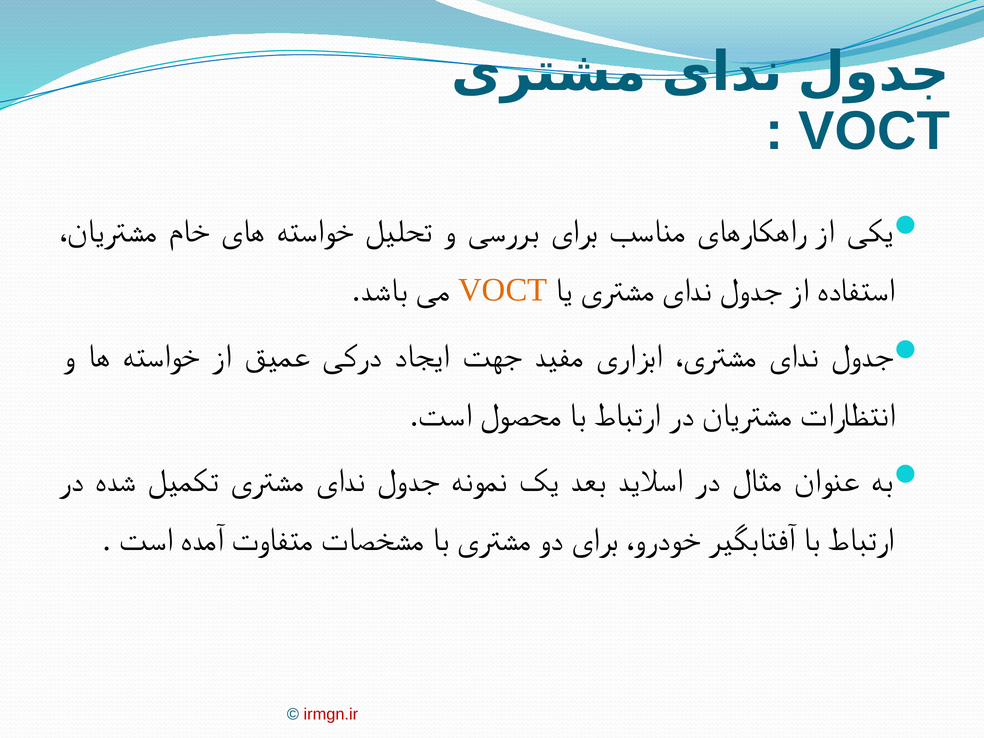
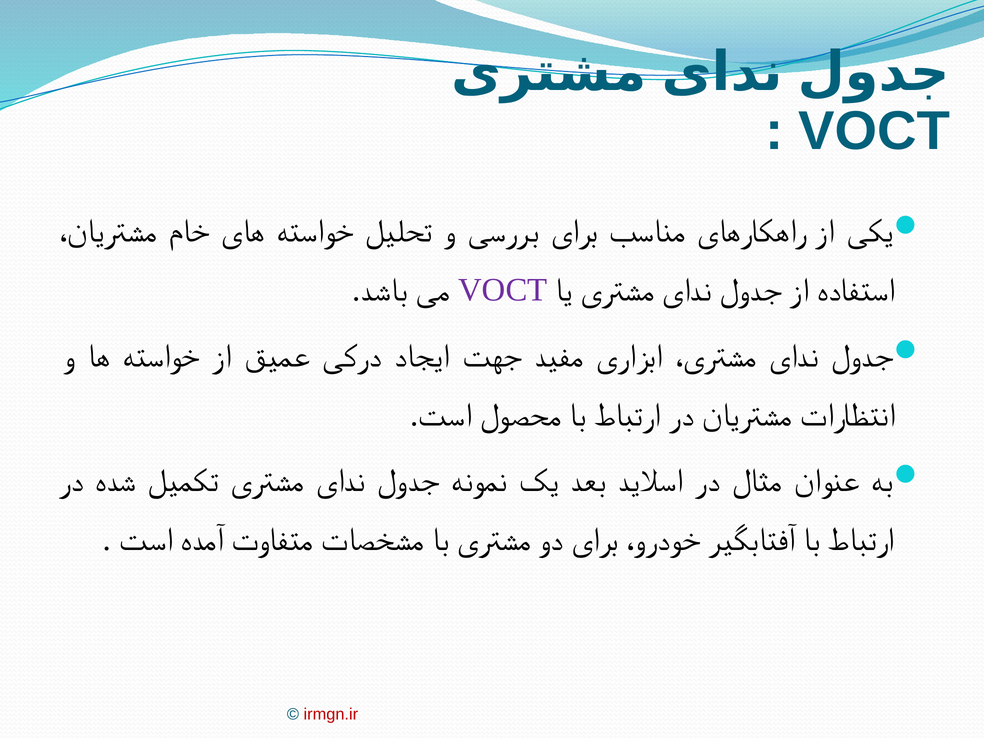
VOCT colour: orange -> purple (503, 290)
